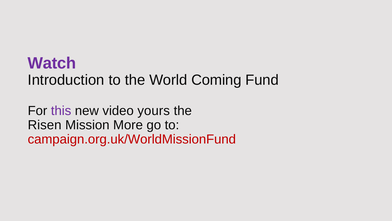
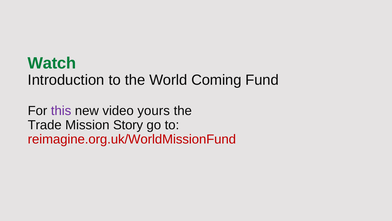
Watch colour: purple -> green (52, 63)
Risen: Risen -> Trade (45, 125)
More: More -> Story (128, 125)
campaign.org.uk/WorldMissionFund: campaign.org.uk/WorldMissionFund -> reimagine.org.uk/WorldMissionFund (132, 139)
